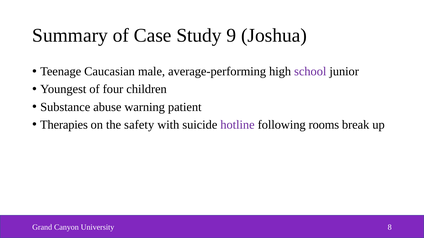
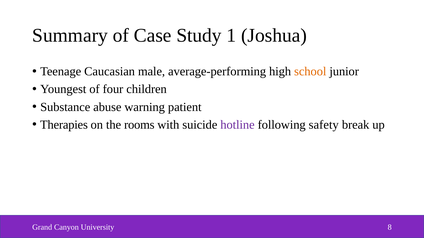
9: 9 -> 1 (231, 36)
school colour: purple -> orange (310, 72)
safety: safety -> rooms (139, 125)
rooms: rooms -> safety (324, 125)
